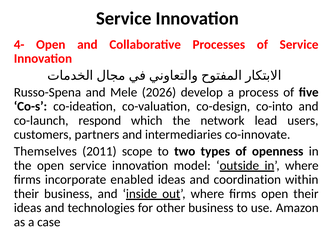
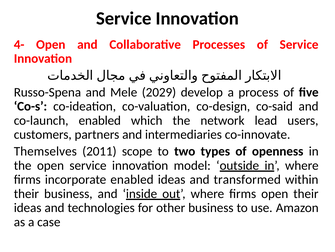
2026: 2026 -> 2029 (159, 92)
co-into: co-into -> co-said (274, 106)
co-launch respond: respond -> enabled (100, 120)
coordination: coordination -> transformed (247, 179)
